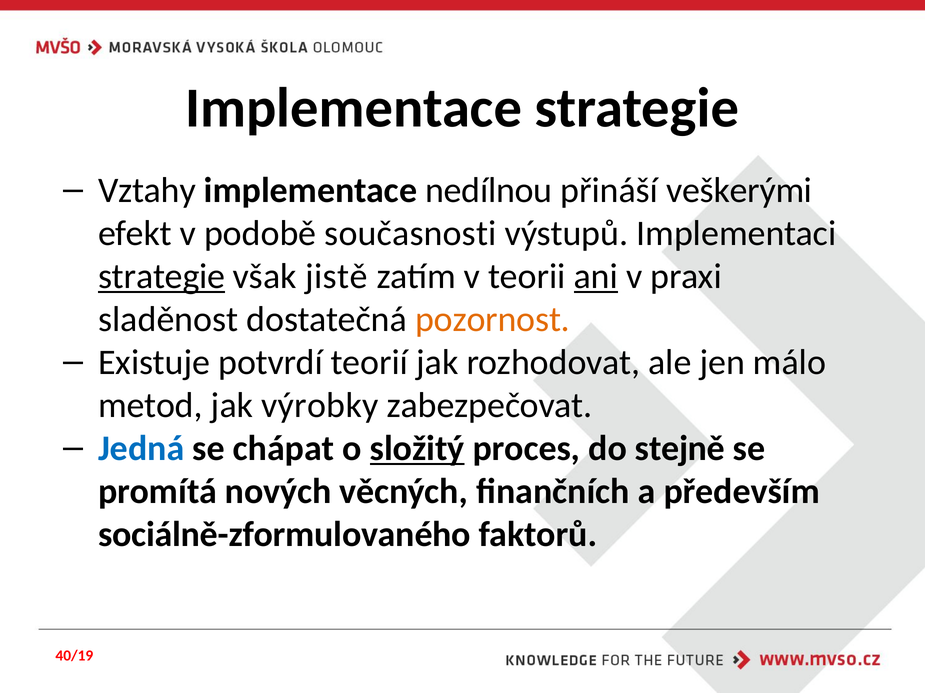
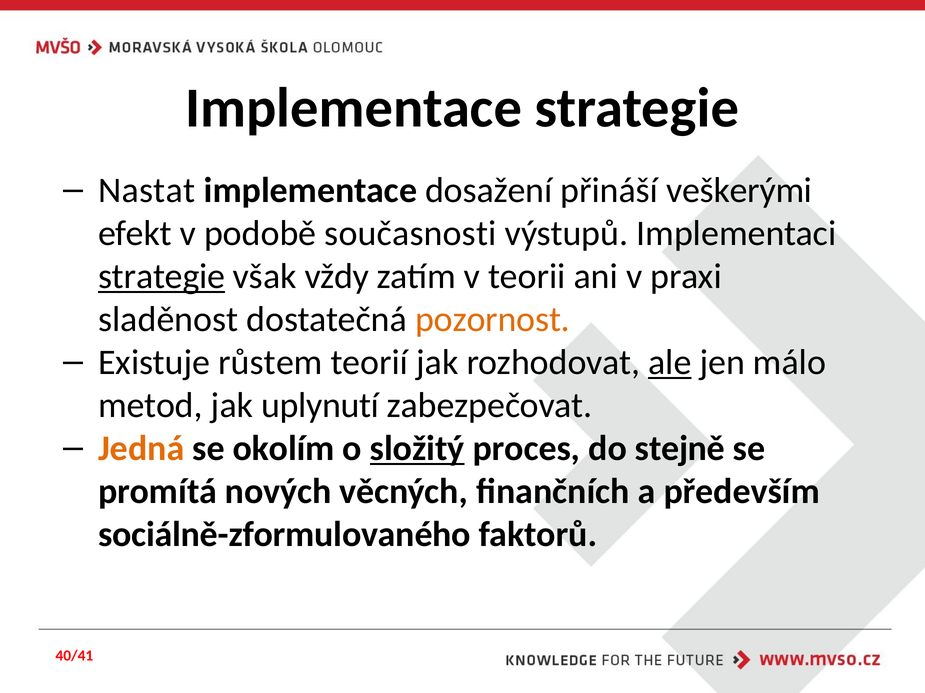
Vztahy: Vztahy -> Nastat (147, 191)
nedílnou: nedílnou -> dosažení (489, 191)
jistě: jistě -> vždy (337, 277)
ani underline: present -> none (596, 277)
potvrdí: potvrdí -> růstem (271, 363)
ale underline: none -> present (670, 363)
výrobky: výrobky -> uplynutí (320, 406)
Jedná colour: blue -> orange (141, 449)
chápat: chápat -> okolím (284, 449)
40/19: 40/19 -> 40/41 (74, 656)
